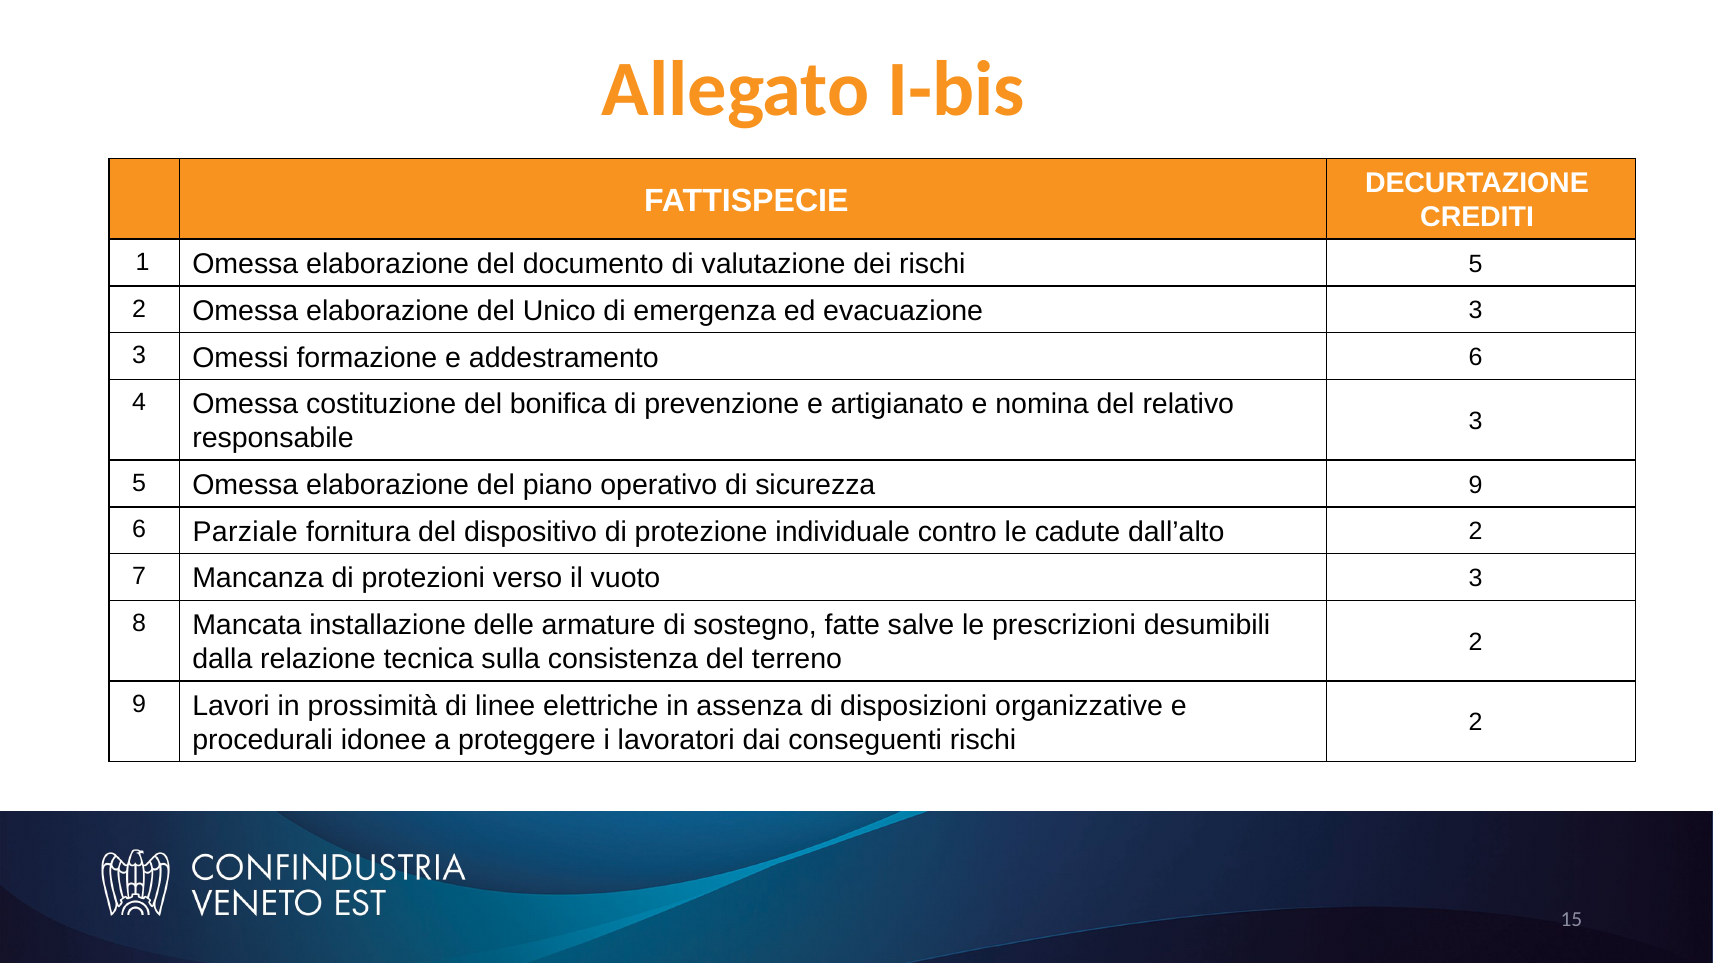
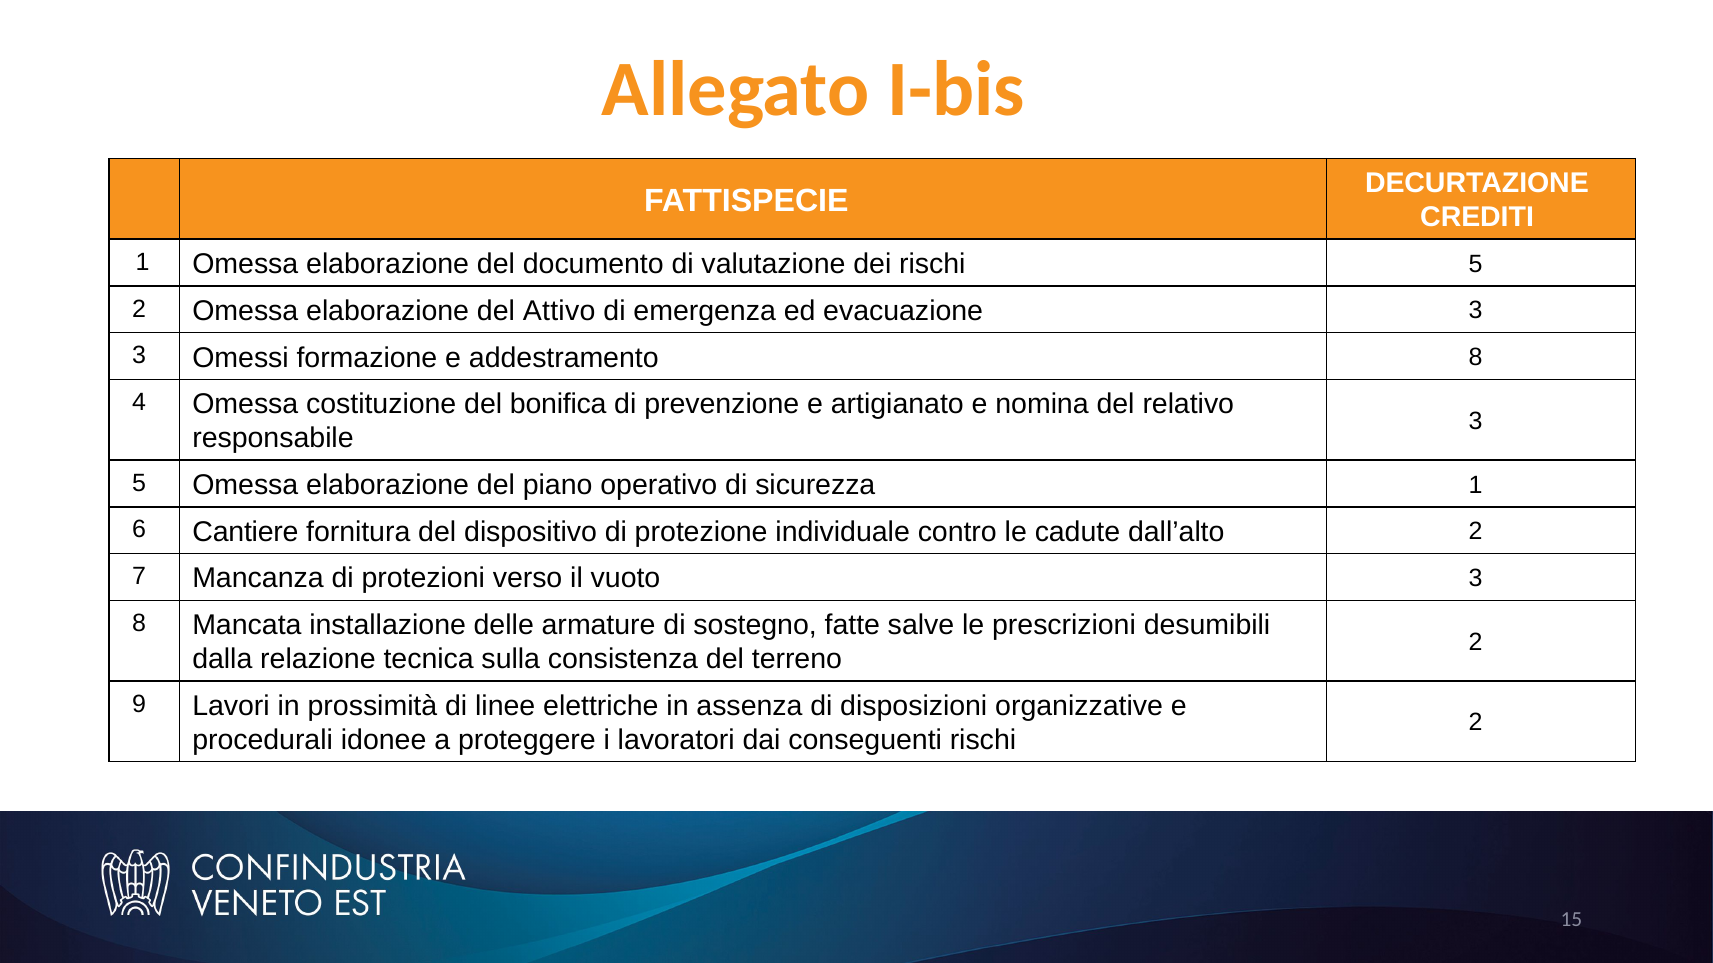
Unico: Unico -> Attivo (559, 311)
addestramento 6: 6 -> 8 (1476, 358)
sicurezza 9: 9 -> 1 (1476, 485)
Parziale: Parziale -> Cantiere (245, 532)
